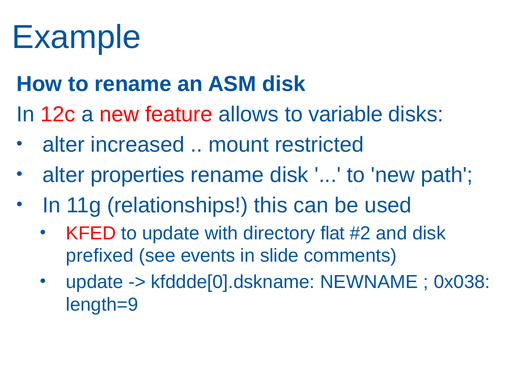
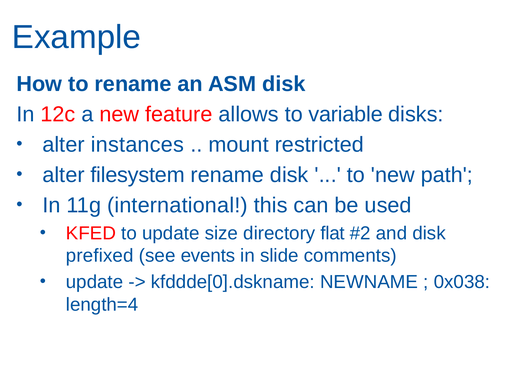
increased: increased -> instances (137, 145)
properties: properties -> filesystem (138, 175)
relationships: relationships -> international (177, 205)
with: with -> size (221, 233)
length=9: length=9 -> length=4 (102, 305)
